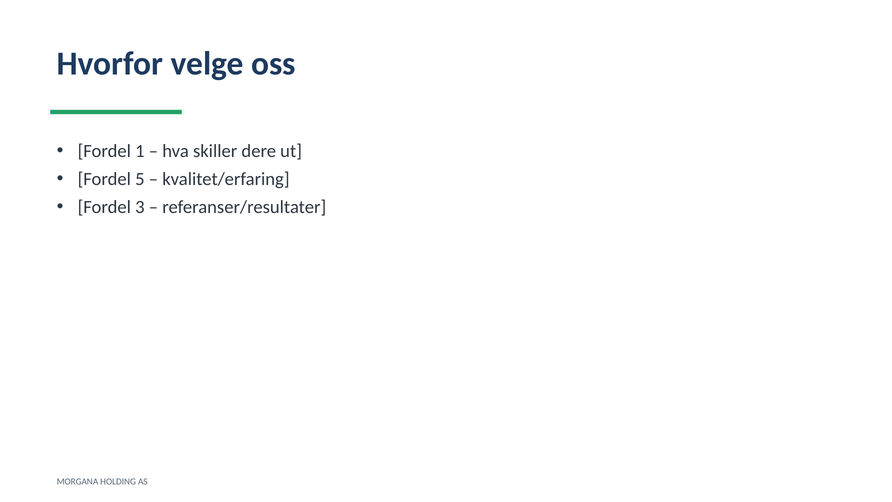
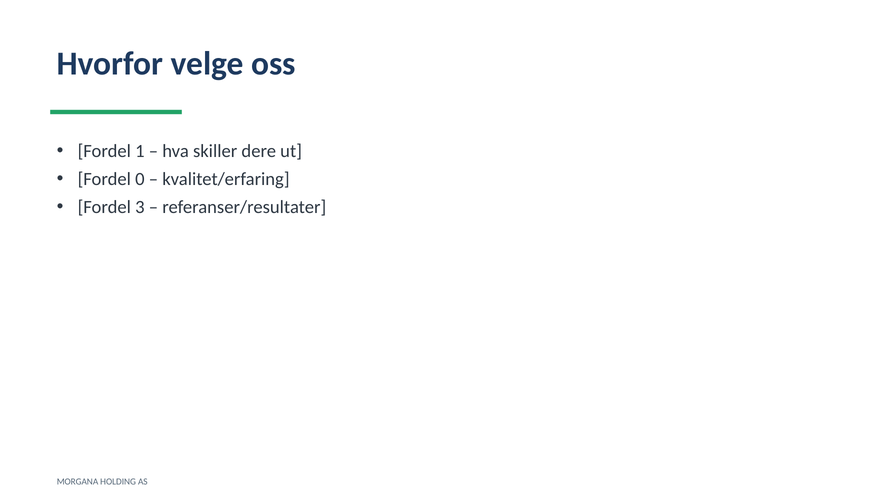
5: 5 -> 0 (140, 179)
